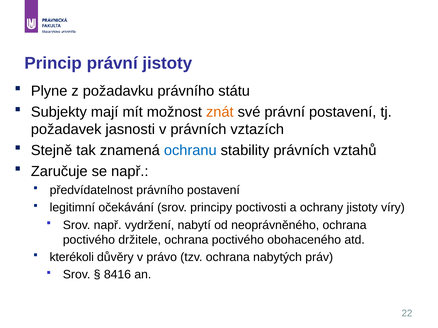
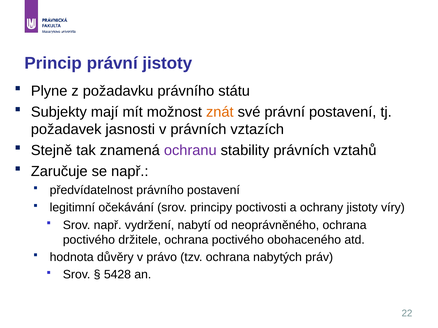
ochranu colour: blue -> purple (190, 151)
kterékoli: kterékoli -> hodnota (72, 258)
8416: 8416 -> 5428 (117, 275)
